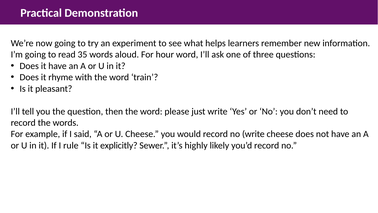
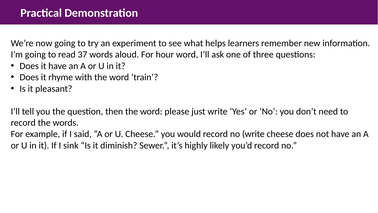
35: 35 -> 37 (82, 54)
rule: rule -> sink (71, 145)
explicitly: explicitly -> diminish (119, 145)
